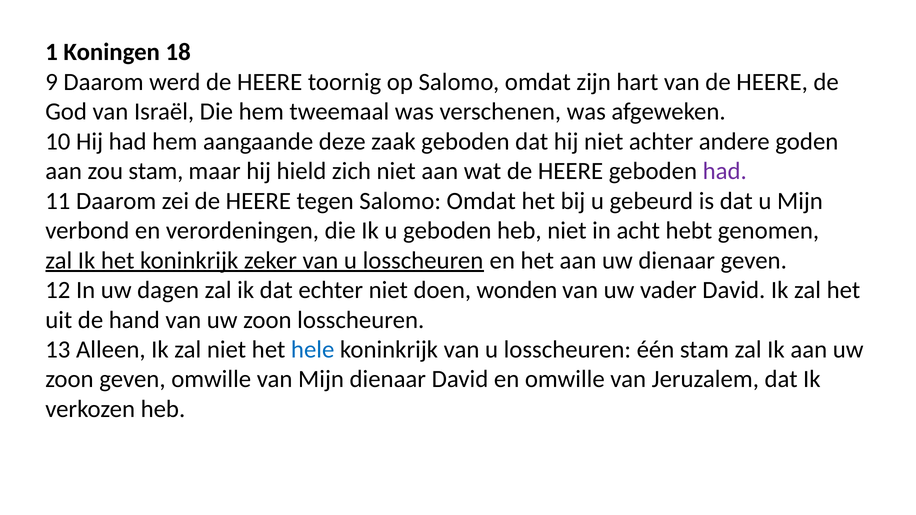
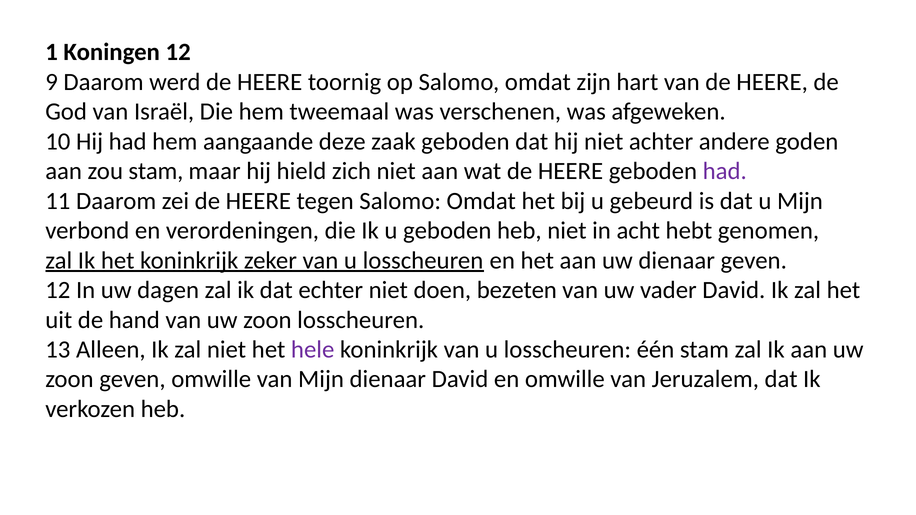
Koningen 18: 18 -> 12 (178, 52)
wonden: wonden -> bezeten (517, 290)
hele colour: blue -> purple (313, 350)
